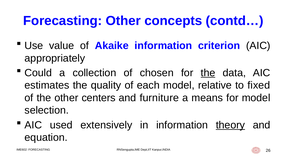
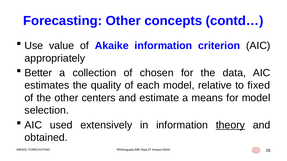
Could: Could -> Better (38, 73)
the underline: present -> none (208, 73)
furniture: furniture -> estimate (159, 98)
equation: equation -> obtained (46, 138)
